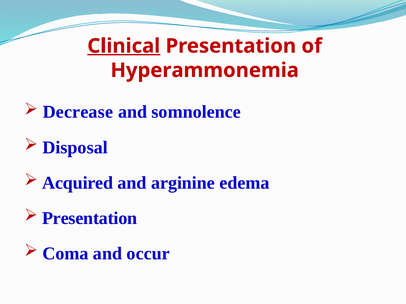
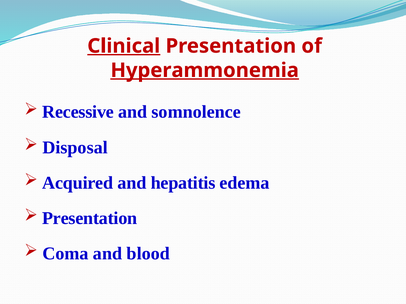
Hyperammonemia underline: none -> present (205, 70)
Decrease: Decrease -> Recessive (78, 112)
arginine: arginine -> hepatitis (183, 183)
occur: occur -> blood (148, 254)
